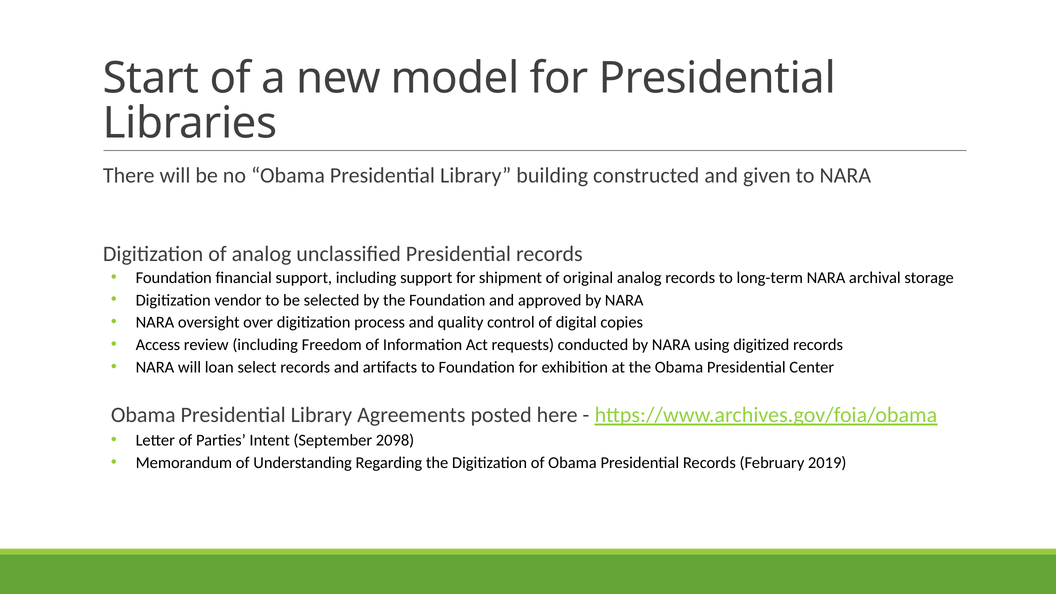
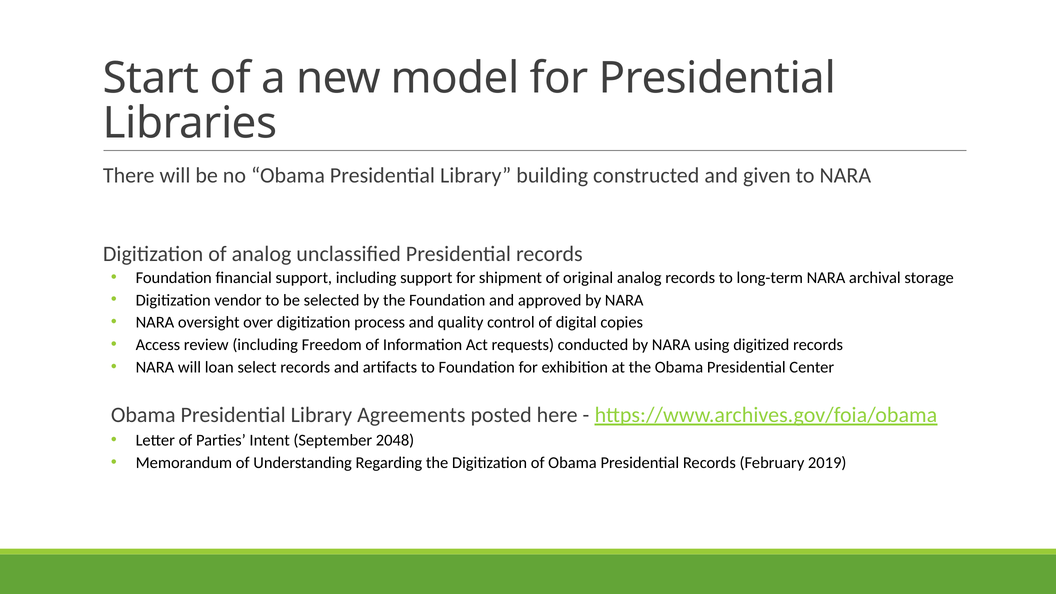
2098: 2098 -> 2048 (395, 441)
